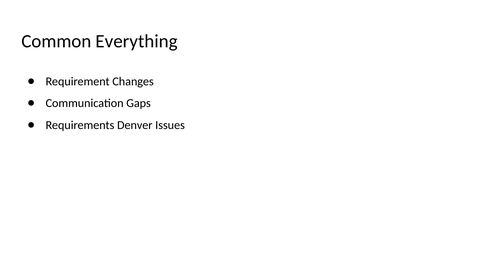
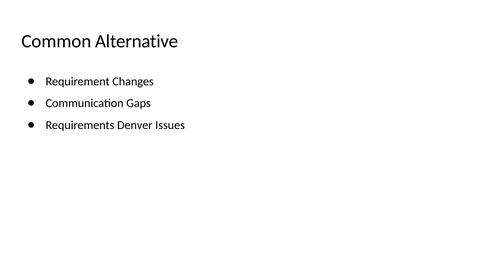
Everything: Everything -> Alternative (137, 41)
